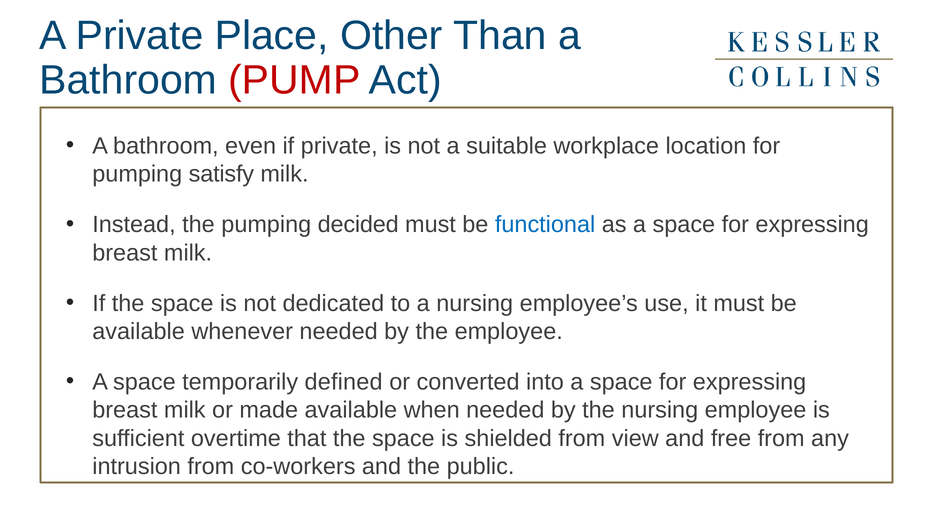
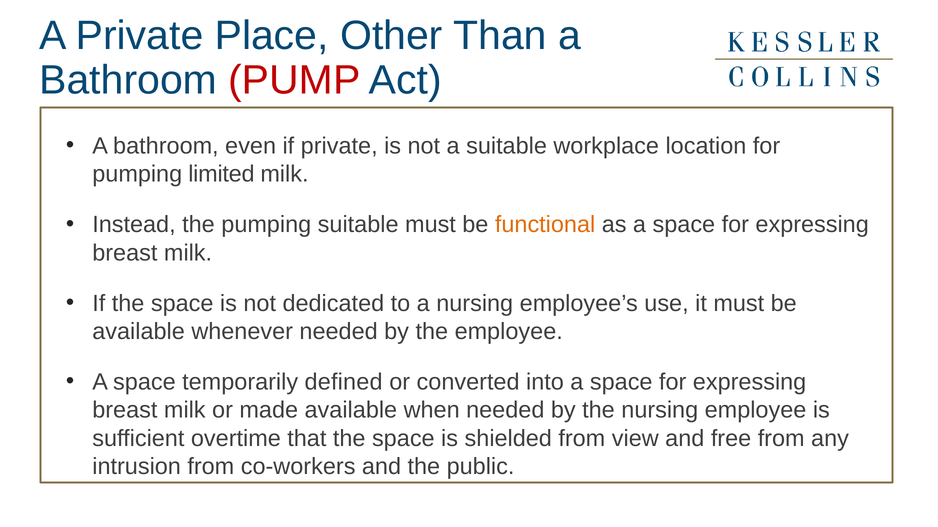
satisfy: satisfy -> limited (221, 174)
pumping decided: decided -> suitable (358, 225)
functional colour: blue -> orange (545, 225)
